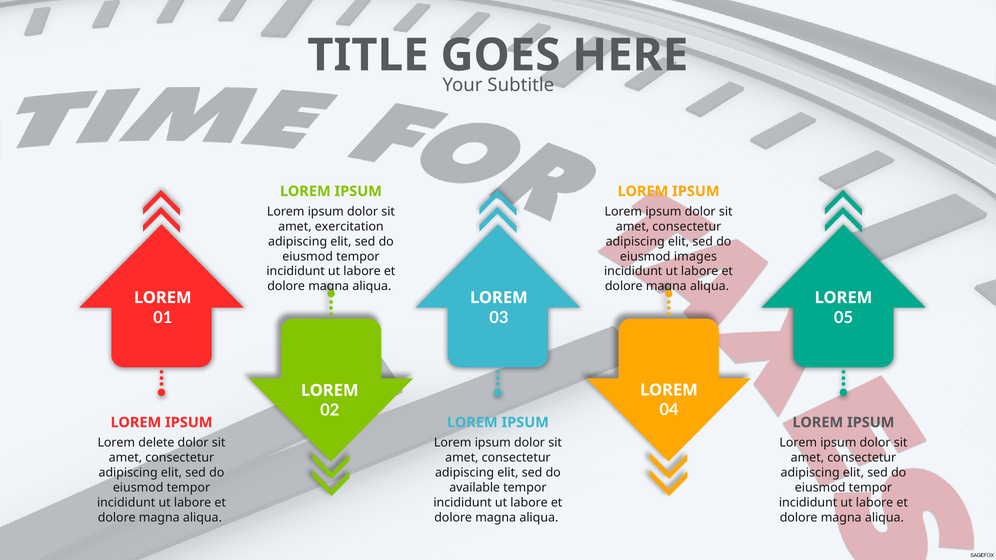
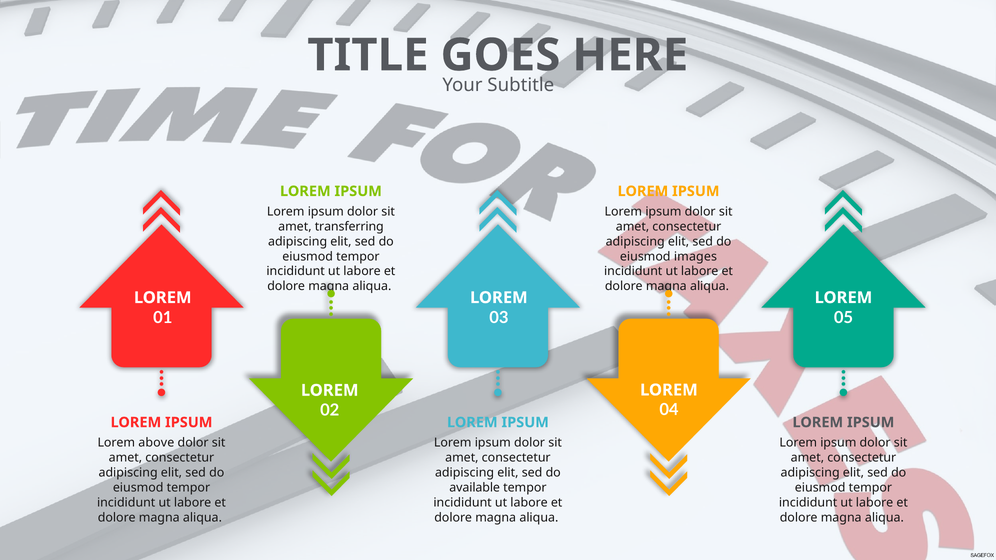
exercitation: exercitation -> transferring (349, 227)
delete: delete -> above (156, 443)
